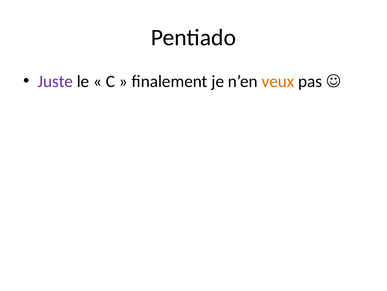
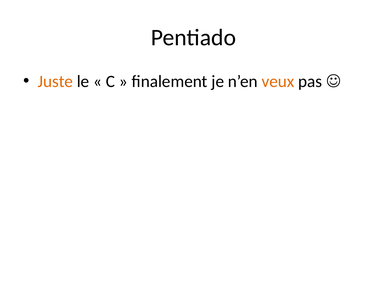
Juste colour: purple -> orange (55, 81)
